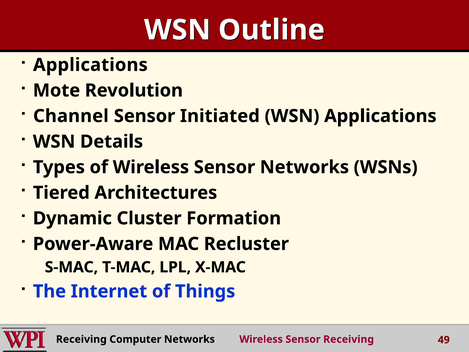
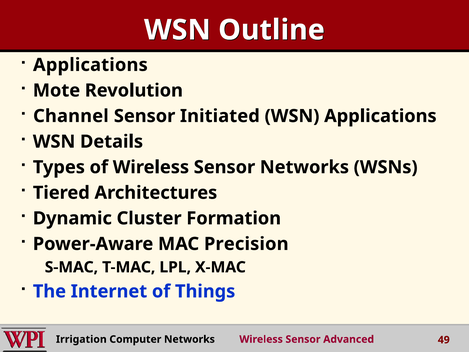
Recluster: Recluster -> Precision (246, 244)
Receiving: Receiving -> Irrigation (81, 339)
Sensor Receiving: Receiving -> Advanced (349, 339)
